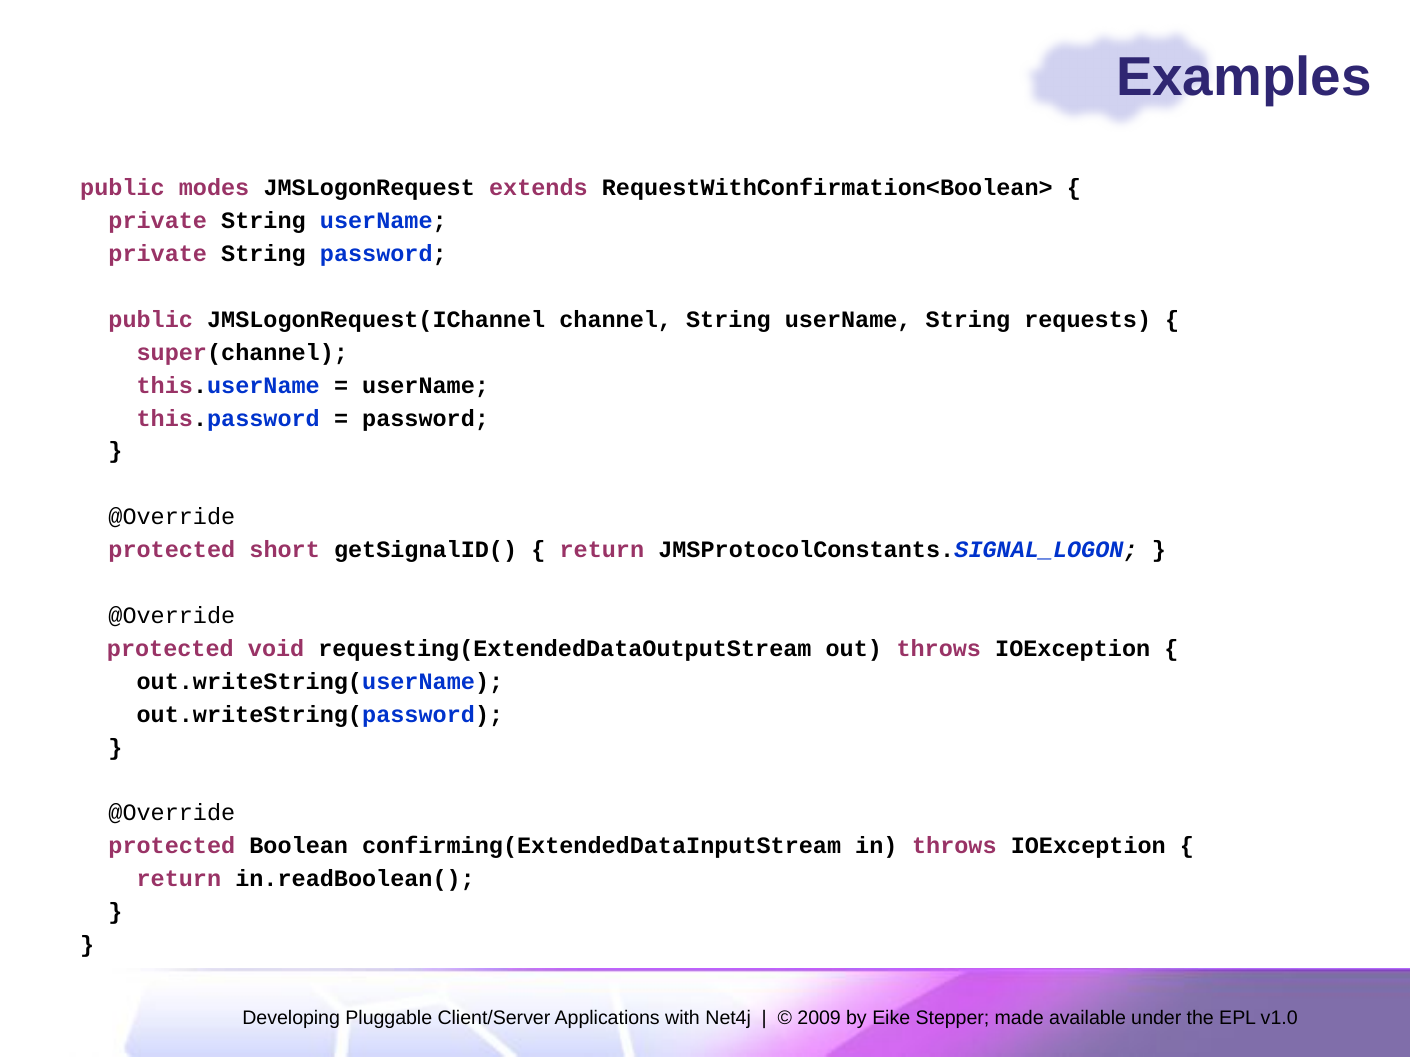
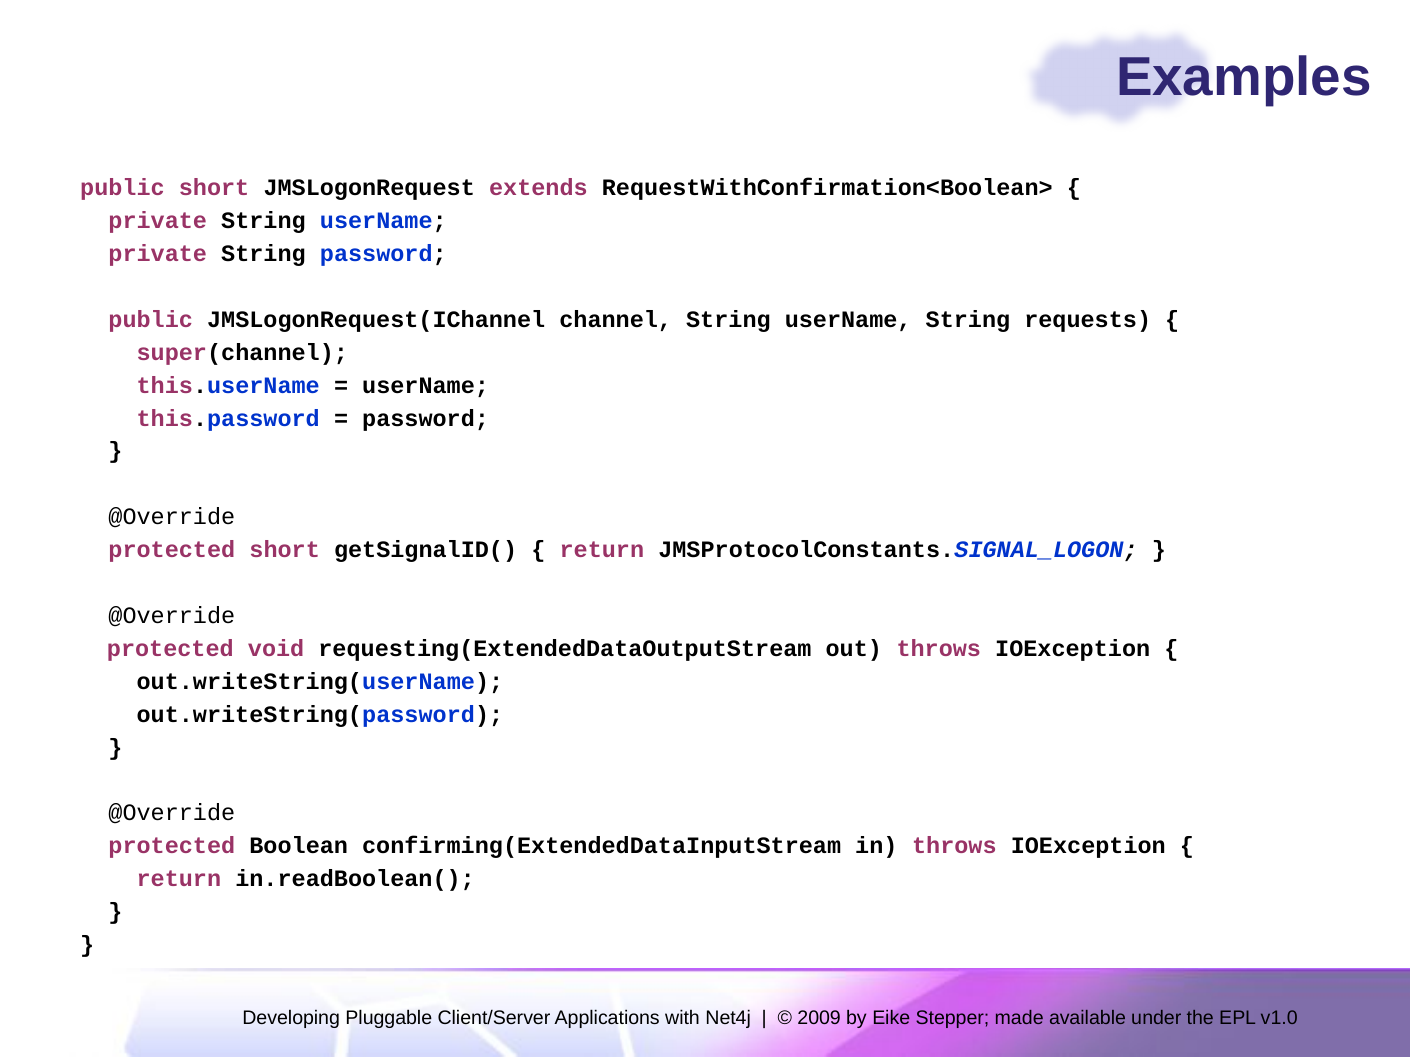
public modes: modes -> short (214, 188)
